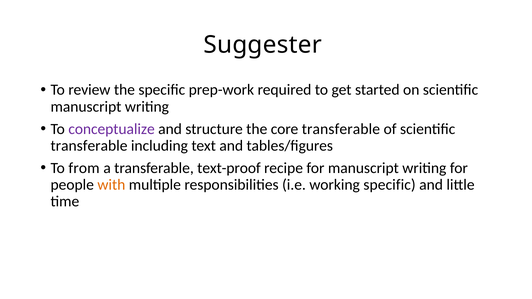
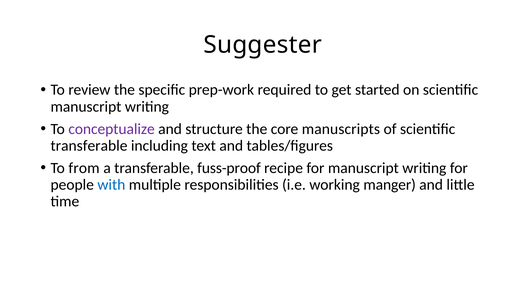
core transferable: transferable -> manuscripts (341, 129)
text-proof: text-proof -> fuss-proof (229, 168)
with colour: orange -> blue (111, 185)
working specific: specific -> manger (390, 185)
